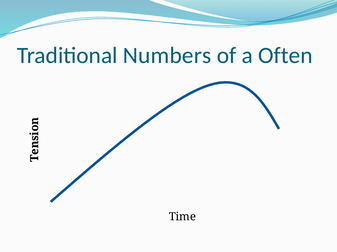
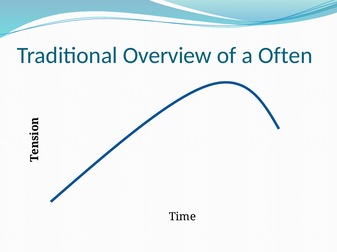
Numbers: Numbers -> Overview (167, 56)
